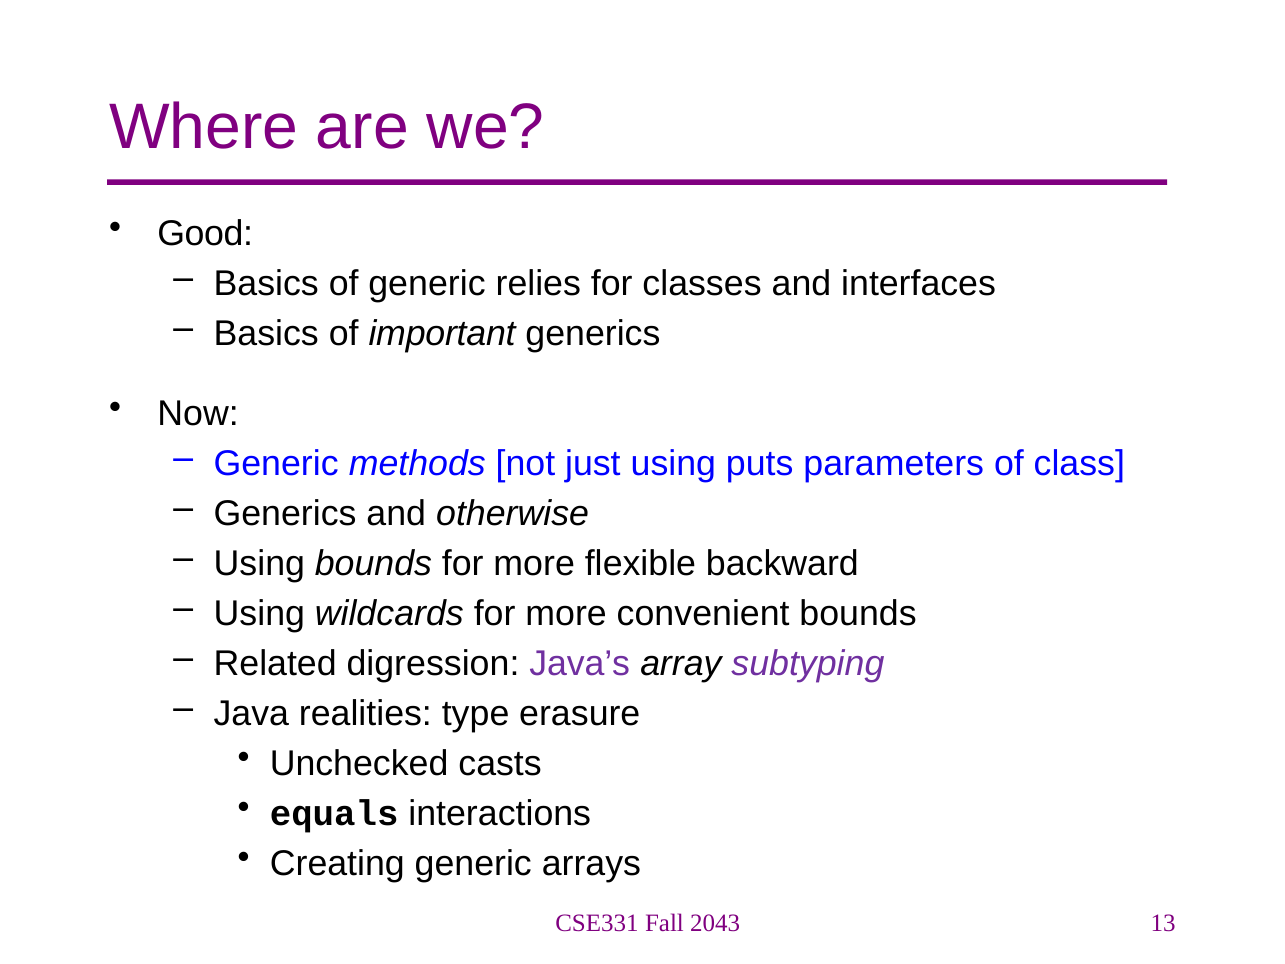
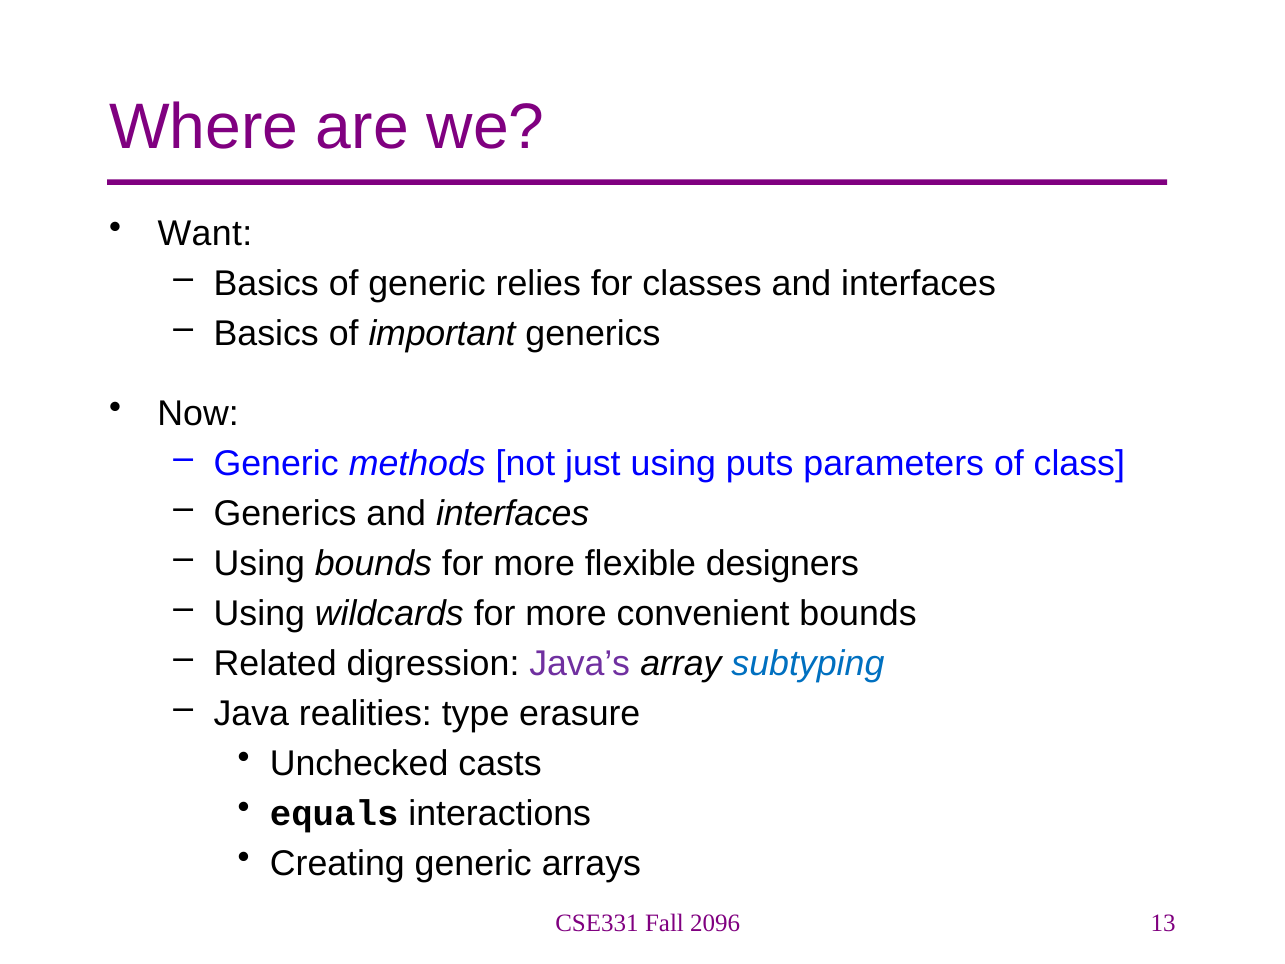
Good: Good -> Want (205, 234)
Generics and otherwise: otherwise -> interfaces (513, 514)
backward: backward -> designers (783, 564)
subtyping colour: purple -> blue (808, 664)
2043: 2043 -> 2096 (715, 923)
